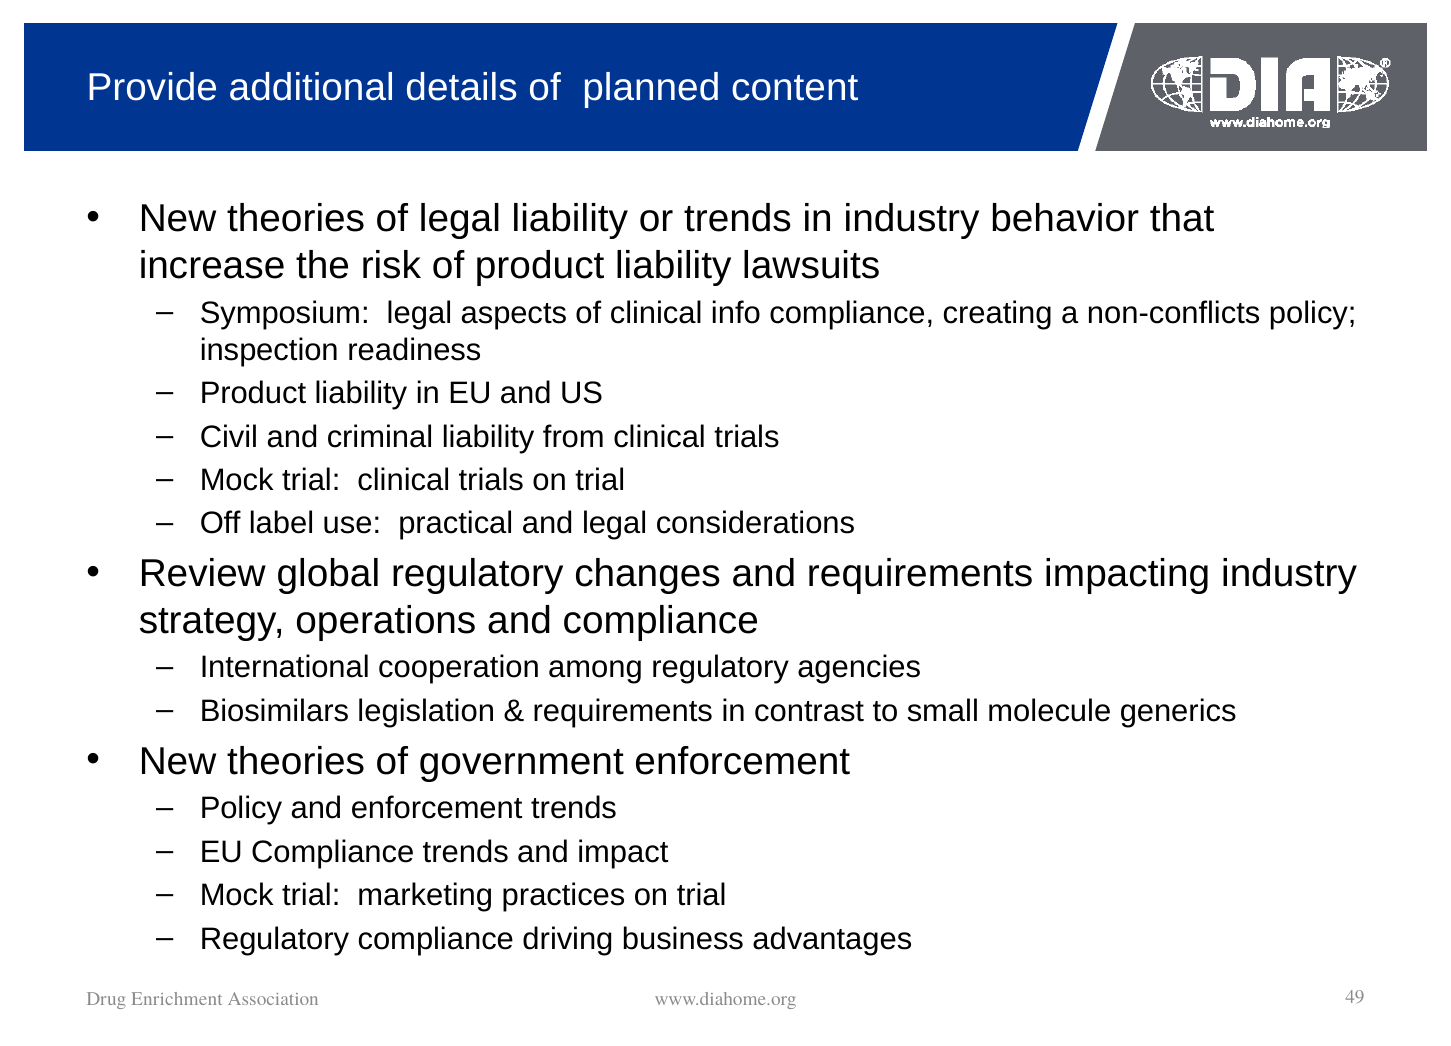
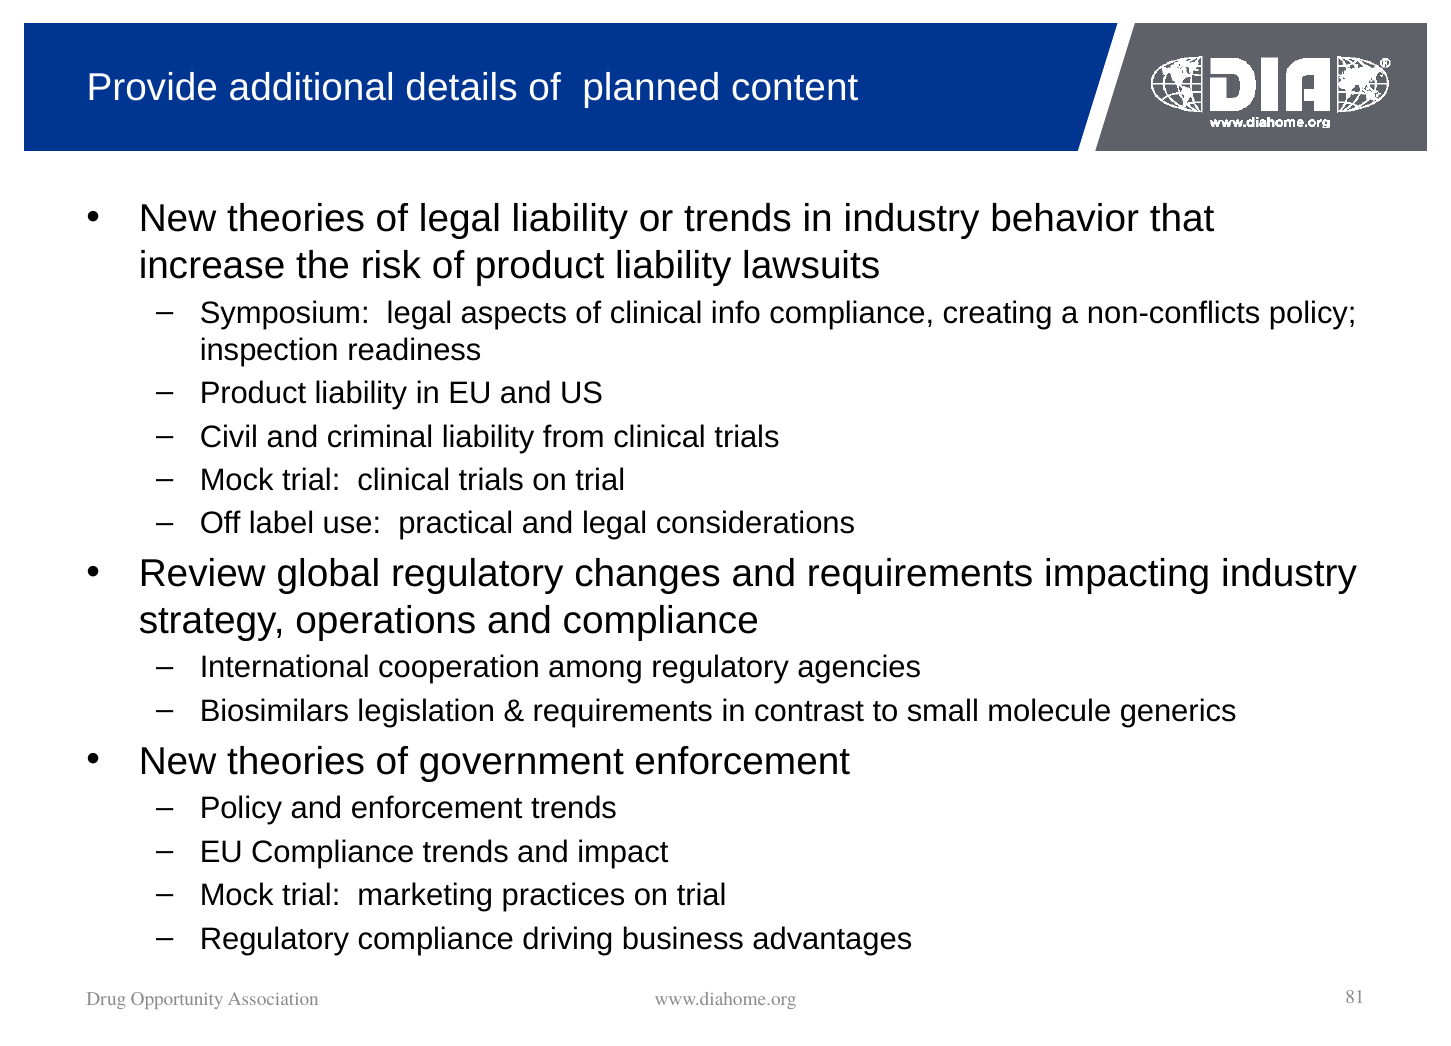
Enrichment: Enrichment -> Opportunity (177, 999)
49: 49 -> 81 (1355, 998)
